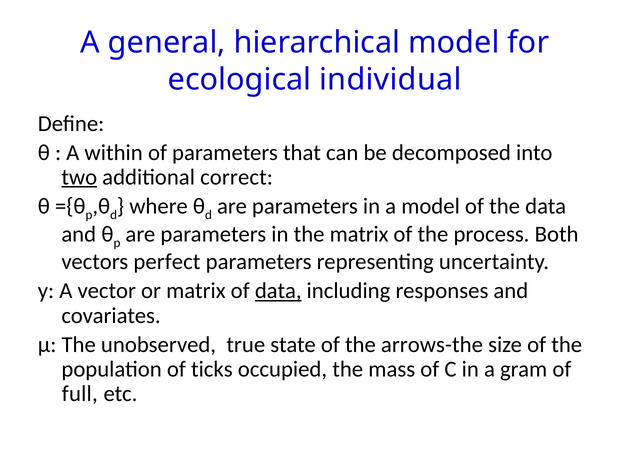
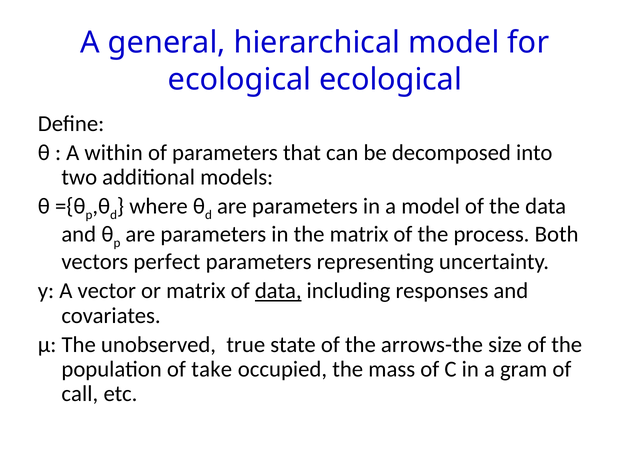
ecological individual: individual -> ecological (391, 79)
two underline: present -> none (79, 177)
correct: correct -> models (237, 177)
ticks: ticks -> take (212, 369)
full: full -> call (80, 393)
